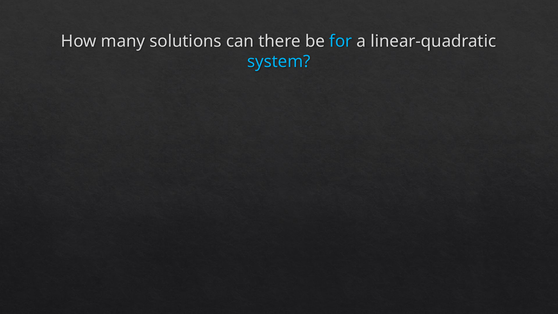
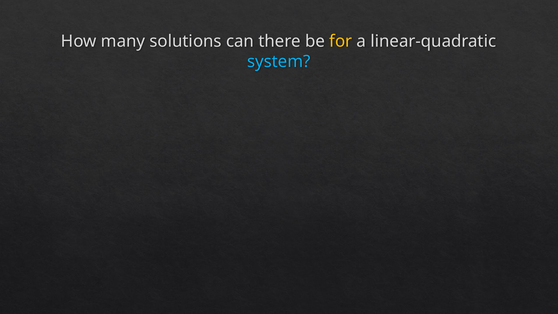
for colour: light blue -> yellow (341, 41)
